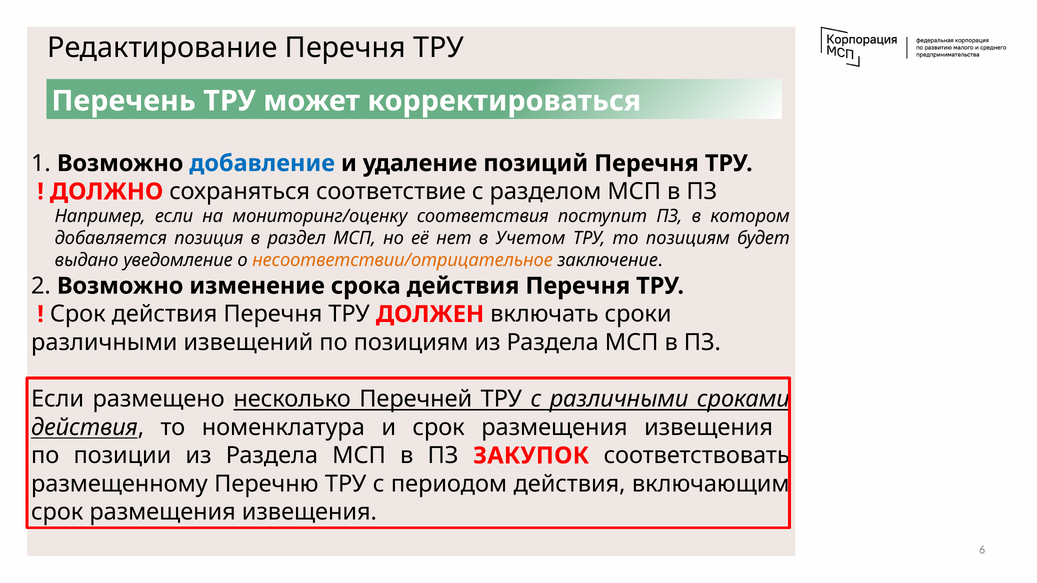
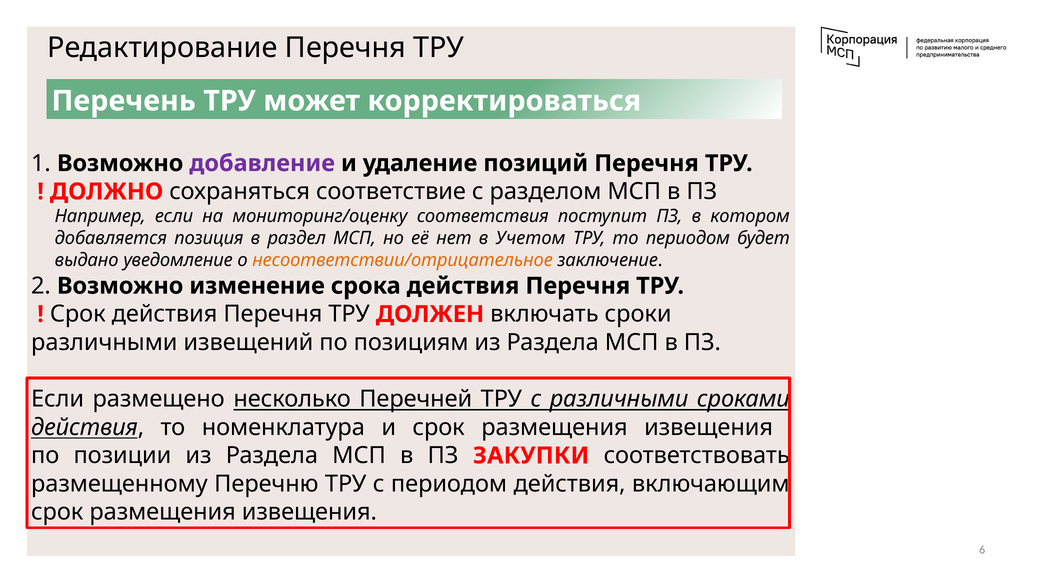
добавление colour: blue -> purple (262, 163)
то позициям: позициям -> периодом (688, 239)
ЗАКУПОК: ЗАКУПОК -> ЗАКУПКИ (531, 456)
